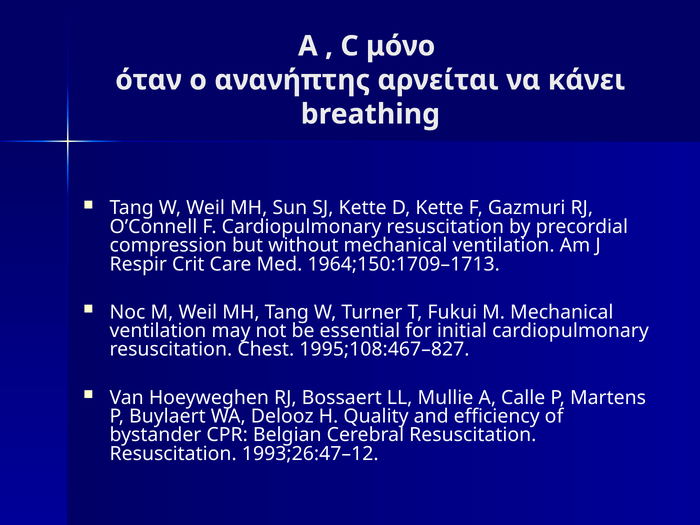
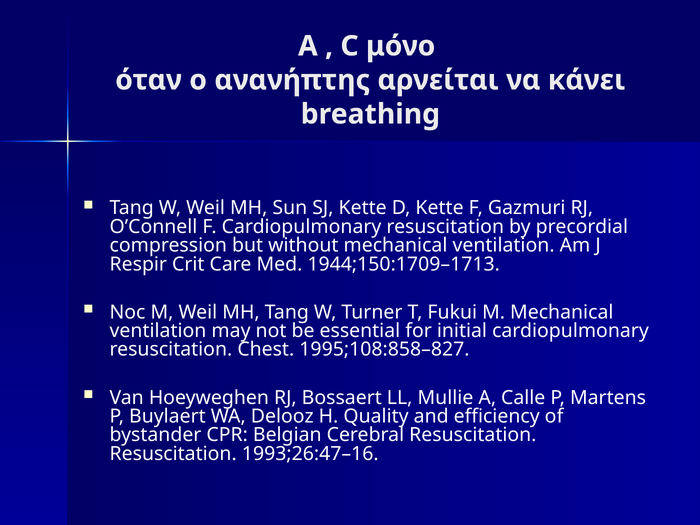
1964;150:1709–1713: 1964;150:1709–1713 -> 1944;150:1709–1713 (404, 264)
1995;108:467–827: 1995;108:467–827 -> 1995;108:858–827 (384, 350)
1993;26:47–12: 1993;26:47–12 -> 1993;26:47–16 (310, 454)
